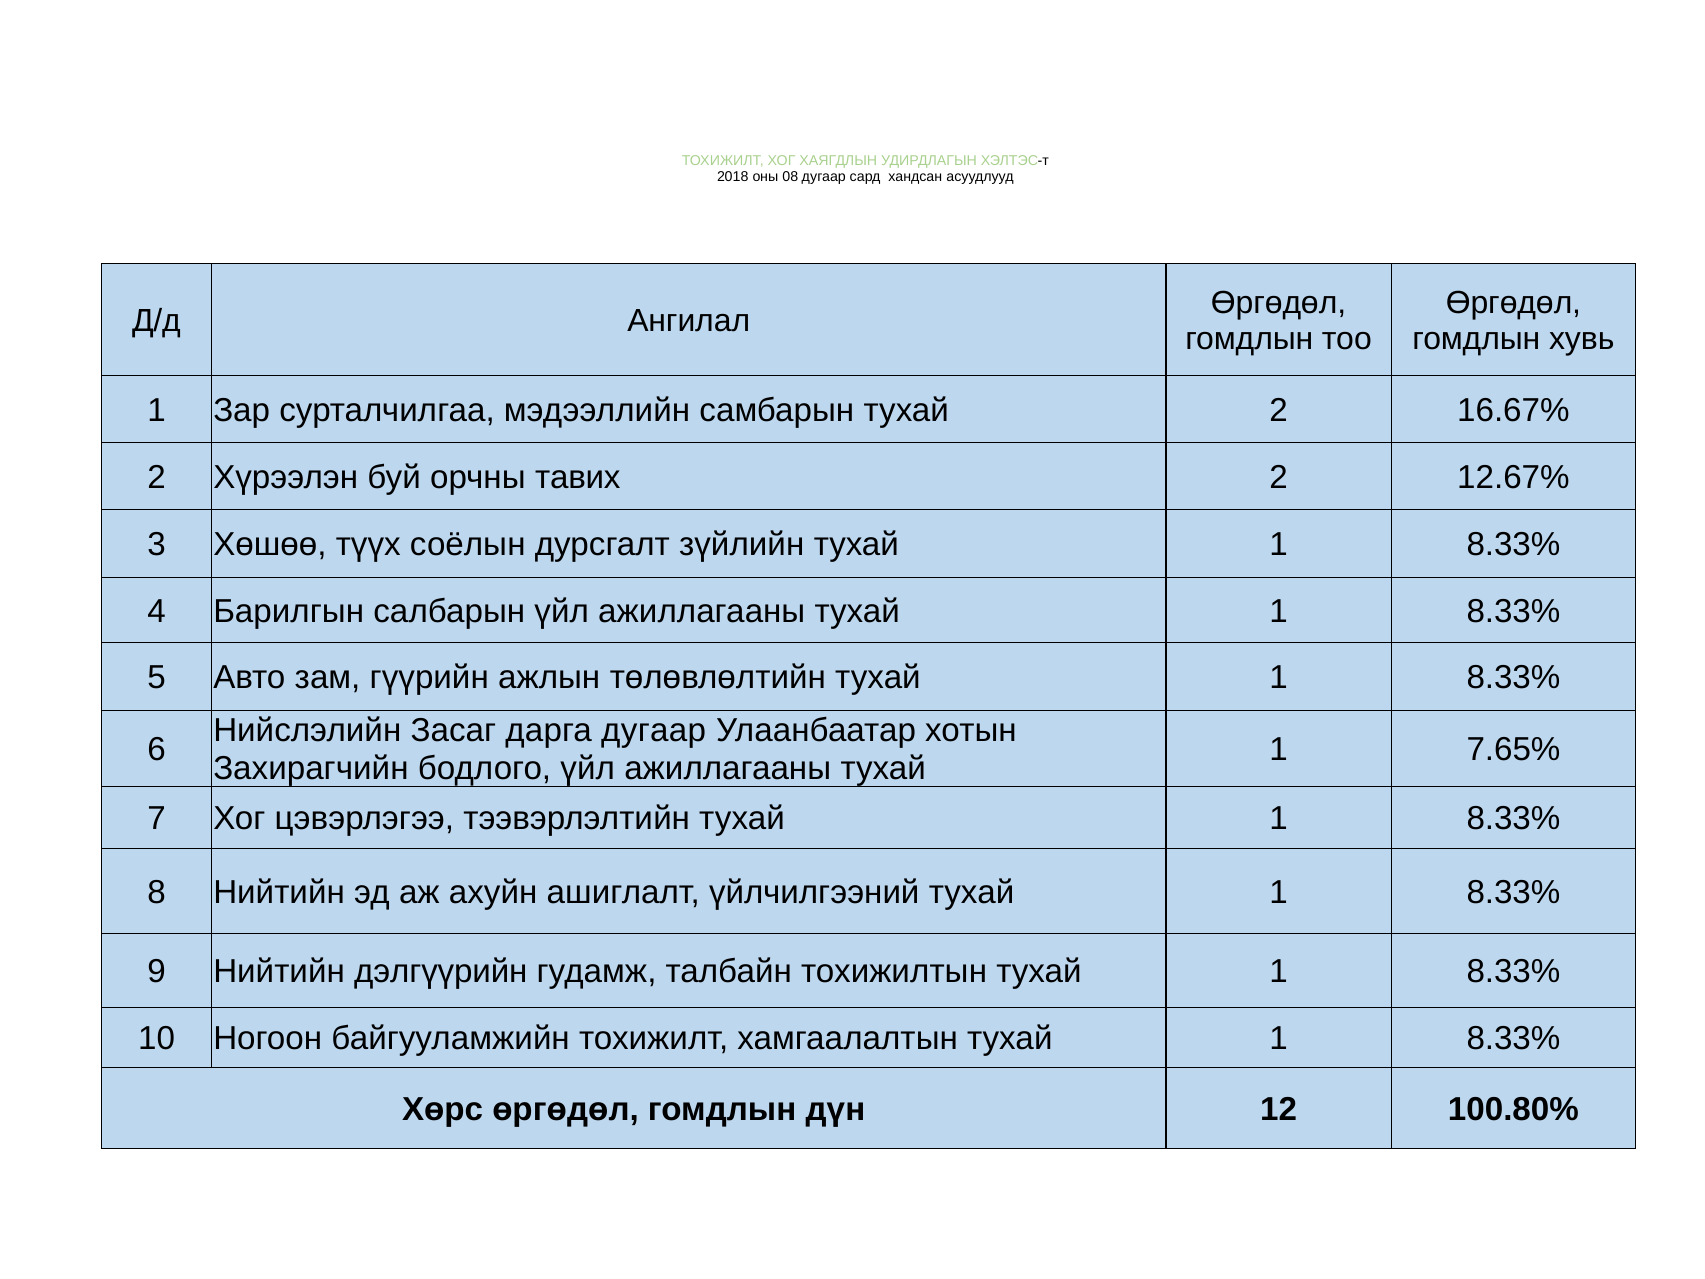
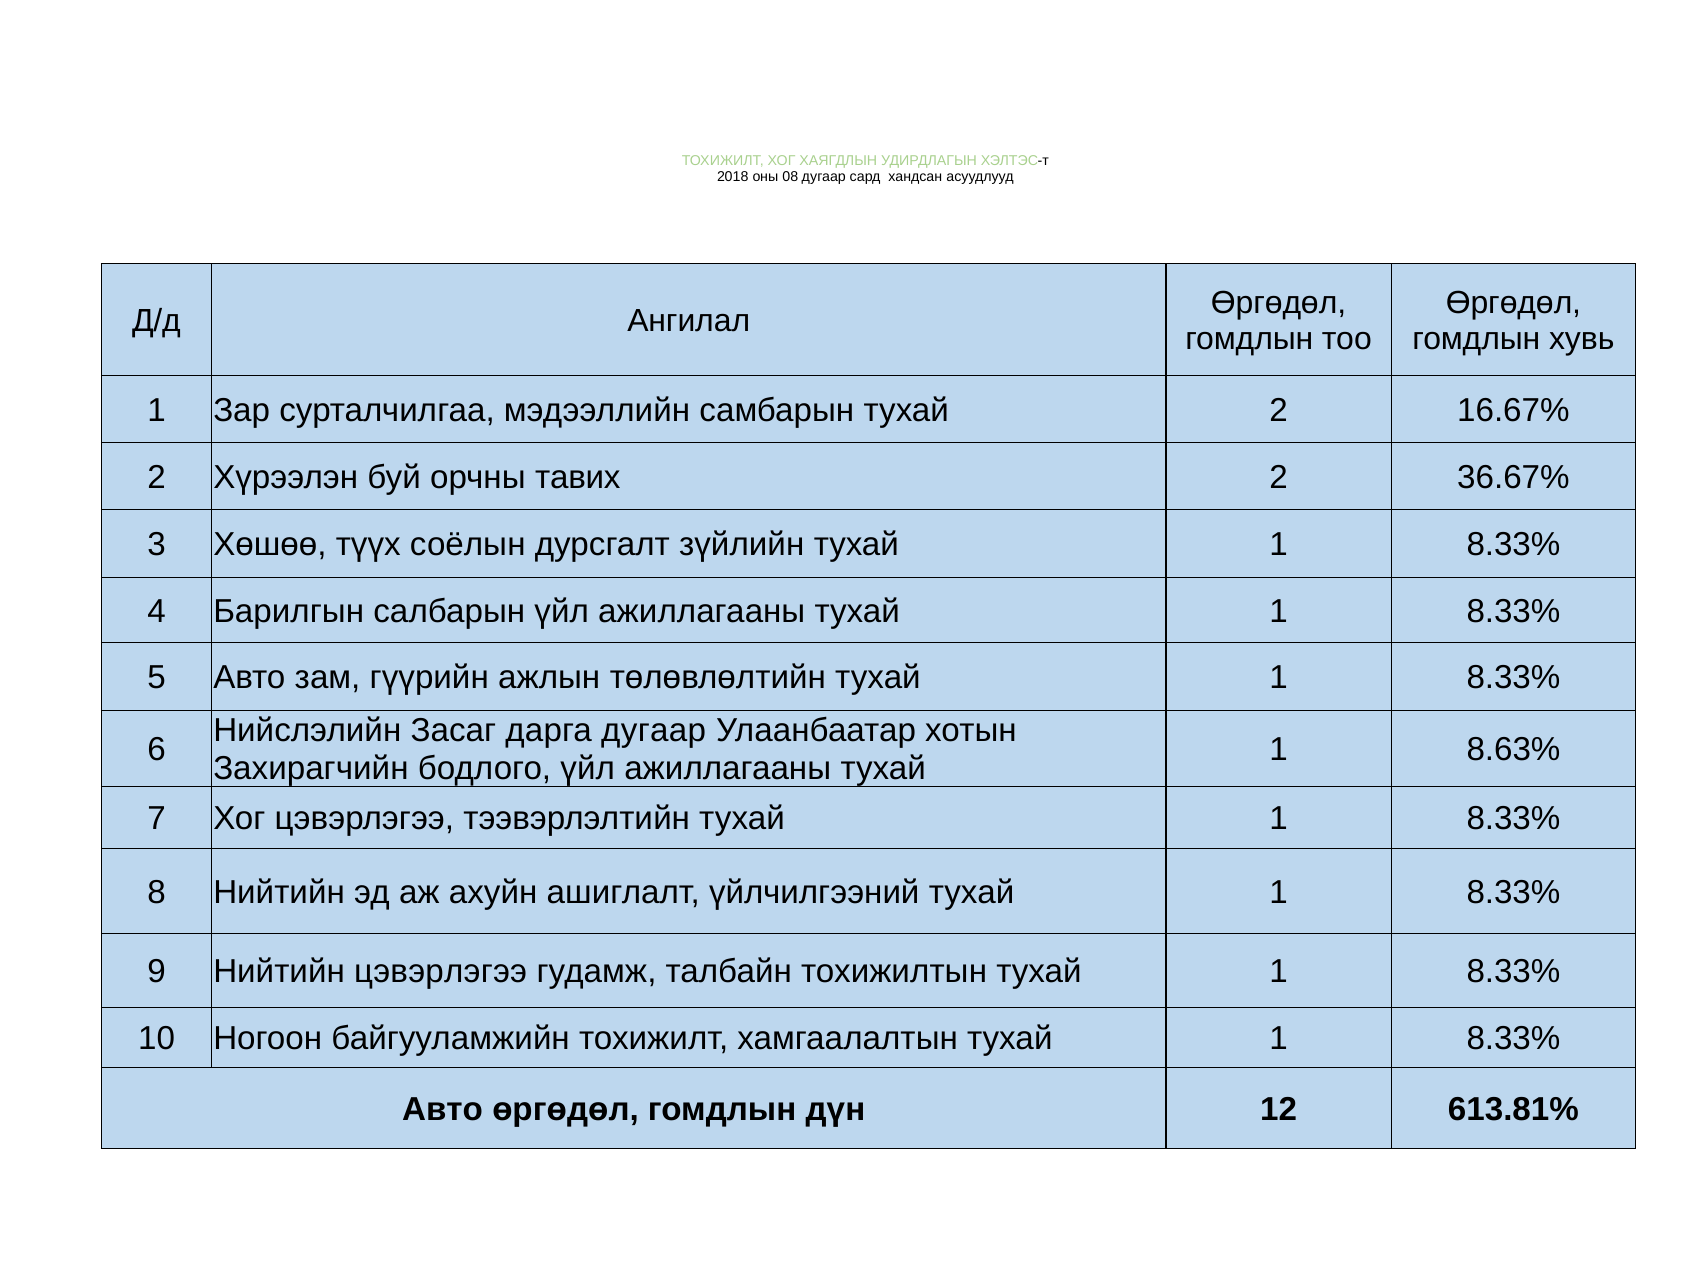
12.67%: 12.67% -> 36.67% (1513, 477)
7.65%: 7.65% -> 8.63% (1513, 750)
Нийтийн дэлгүүрийн: дэлгүүрийн -> цэвэрлэгээ (441, 972)
Хөрс: Хөрс -> Авто (442, 1109)
100.80%: 100.80% -> 613.81% (1513, 1109)
